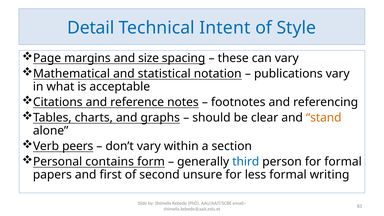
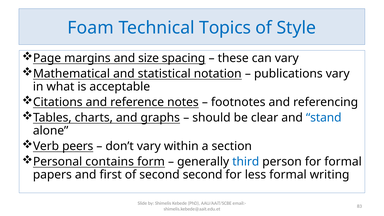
Detail: Detail -> Foam (91, 28)
Intent: Intent -> Topics (225, 28)
stand colour: orange -> blue (324, 118)
second unsure: unsure -> second (203, 175)
